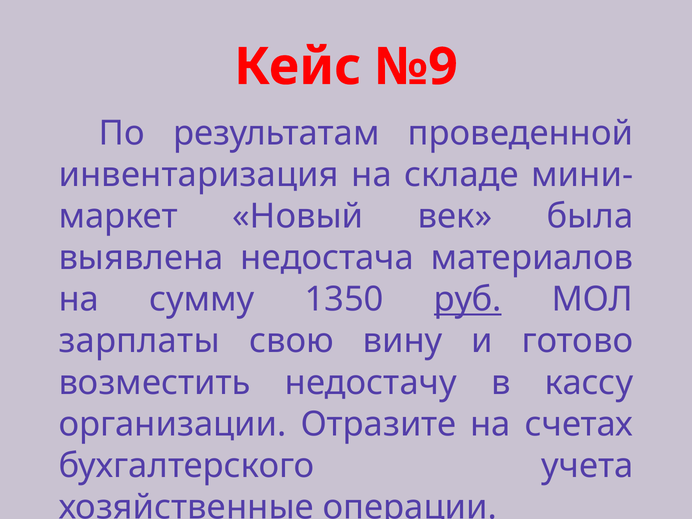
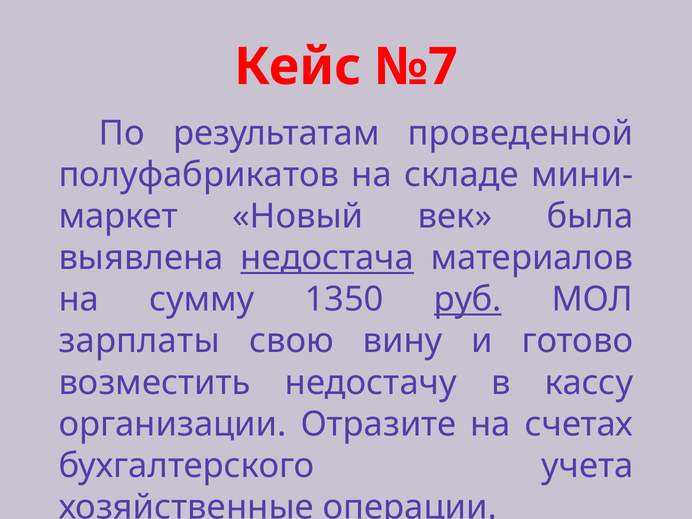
№9: №9 -> №7 (416, 67)
инвентаризация: инвентаризация -> полуфабрикатов (199, 175)
недостача underline: none -> present (327, 258)
